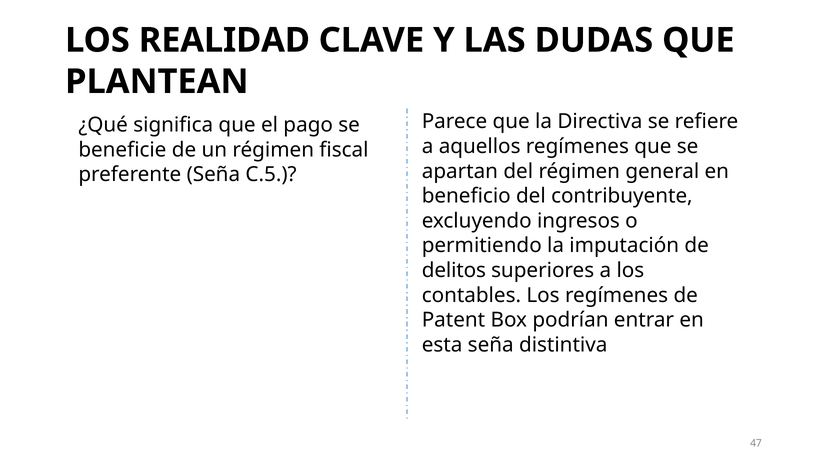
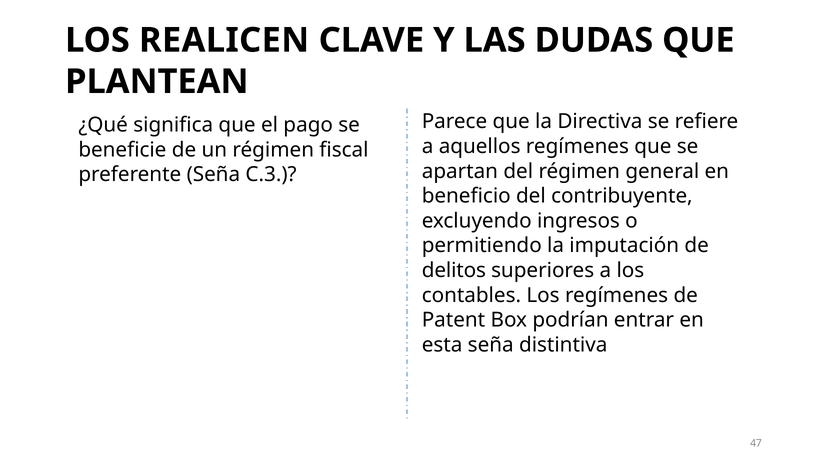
REALIDAD: REALIDAD -> REALICEN (224, 40)
C.5: C.5 -> C.3 (271, 175)
